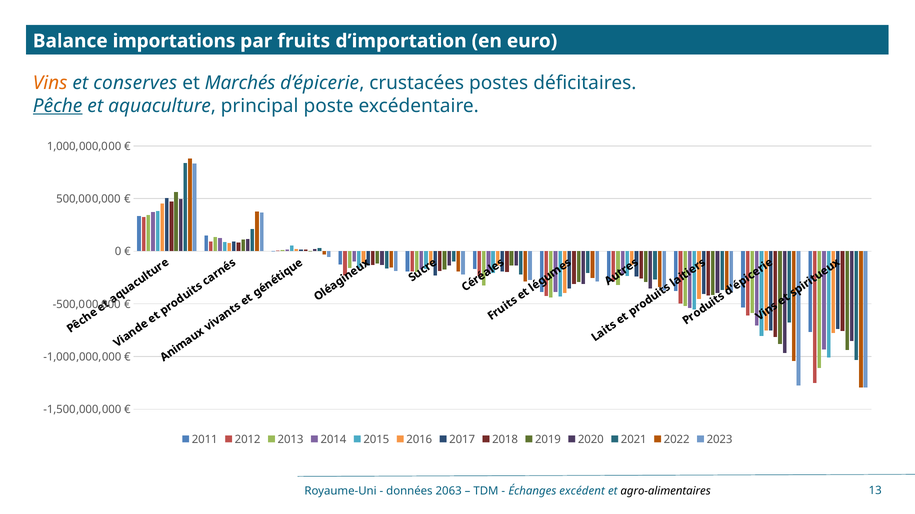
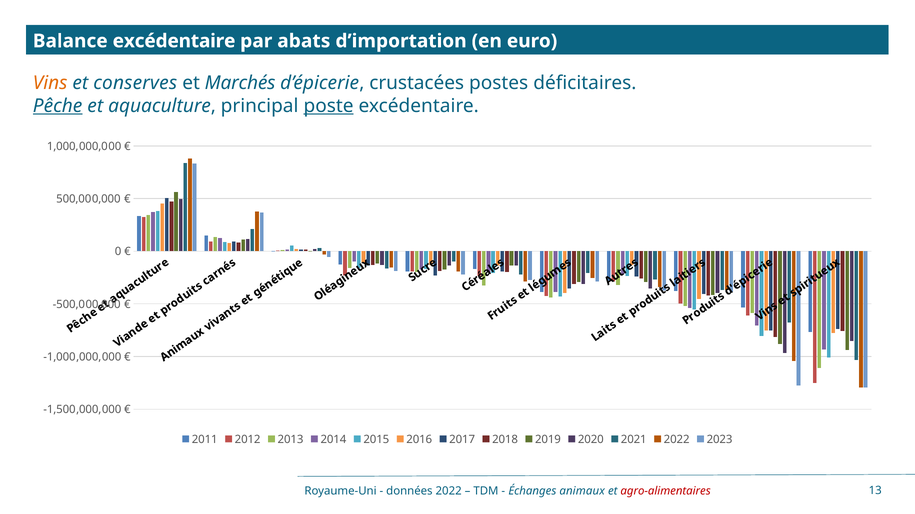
Balance importations: importations -> excédentaire (174, 41)
fruits: fruits -> abats (304, 41)
poste underline: none -> present (329, 106)
données 2063: 2063 -> 2022 (449, 492)
excédent: excédent -> animaux (582, 492)
agro-alimentaires colour: black -> red (666, 492)
